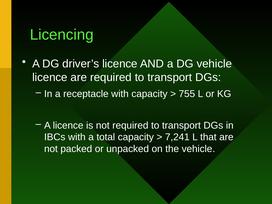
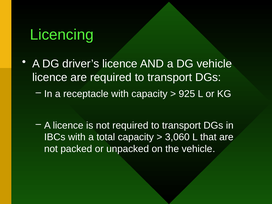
755: 755 -> 925 (187, 94)
7,241: 7,241 -> 3,060 (177, 137)
